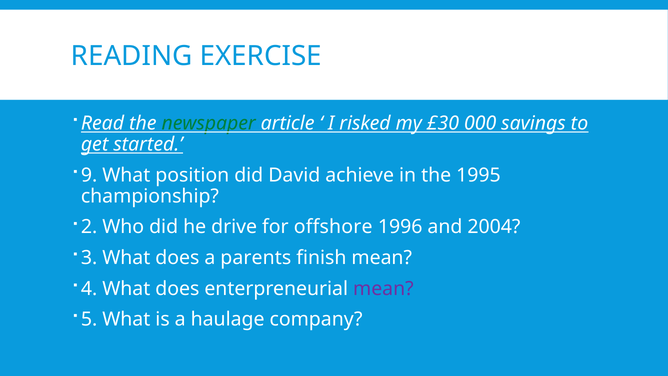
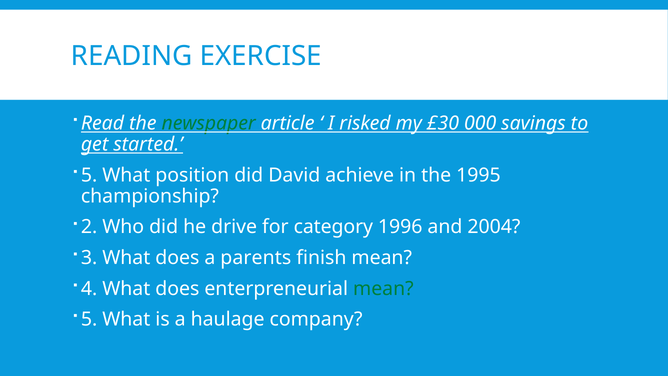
9: 9 -> 5 (89, 175)
offshore: offshore -> category (333, 227)
mean colour: purple -> green (383, 288)
